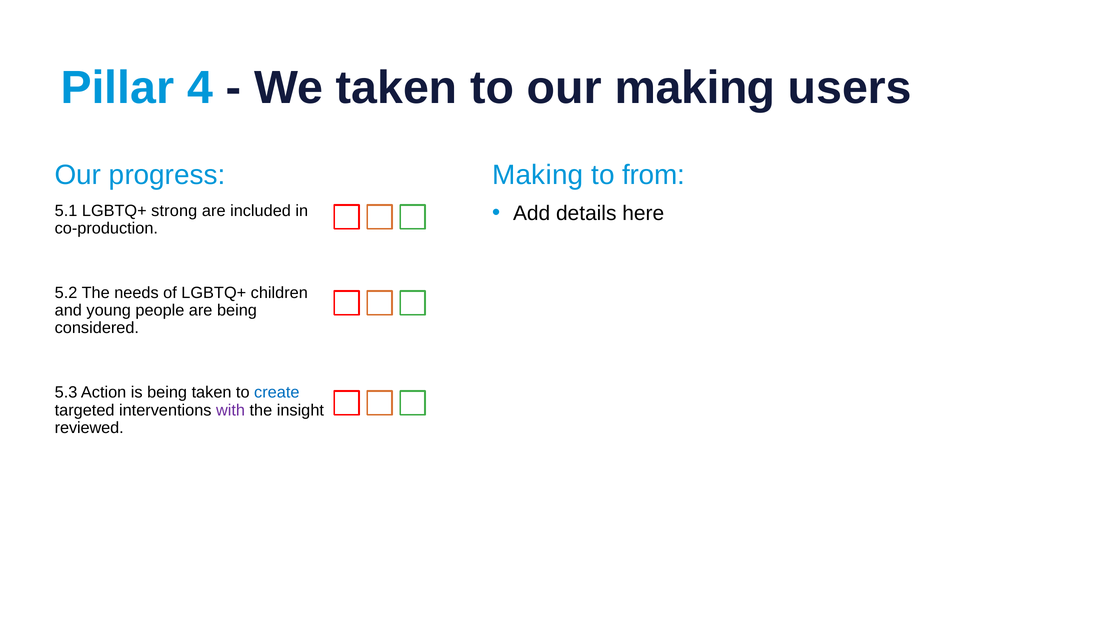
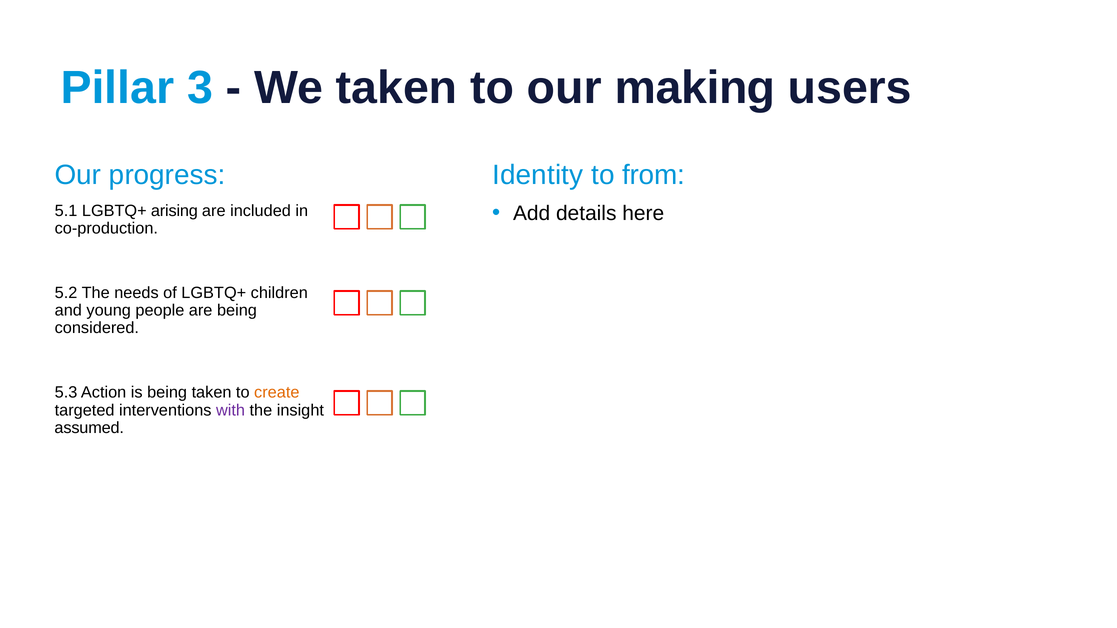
4: 4 -> 3 (200, 88)
Making: Making -> Identity (538, 175)
strong: strong -> arising (174, 211)
create colour: blue -> orange (277, 393)
reviewed: reviewed -> assumed (89, 428)
